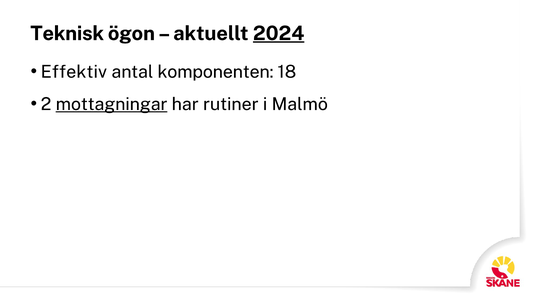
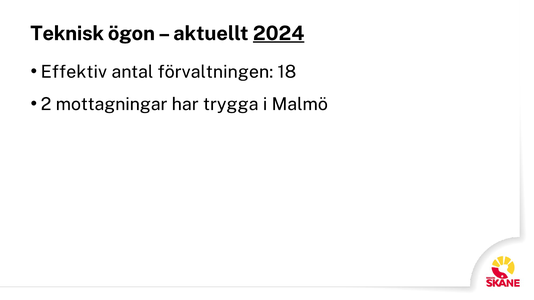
komponenten: komponenten -> förvaltningen (215, 72)
mottagningar underline: present -> none (112, 104)
rutiner: rutiner -> trygga (231, 104)
